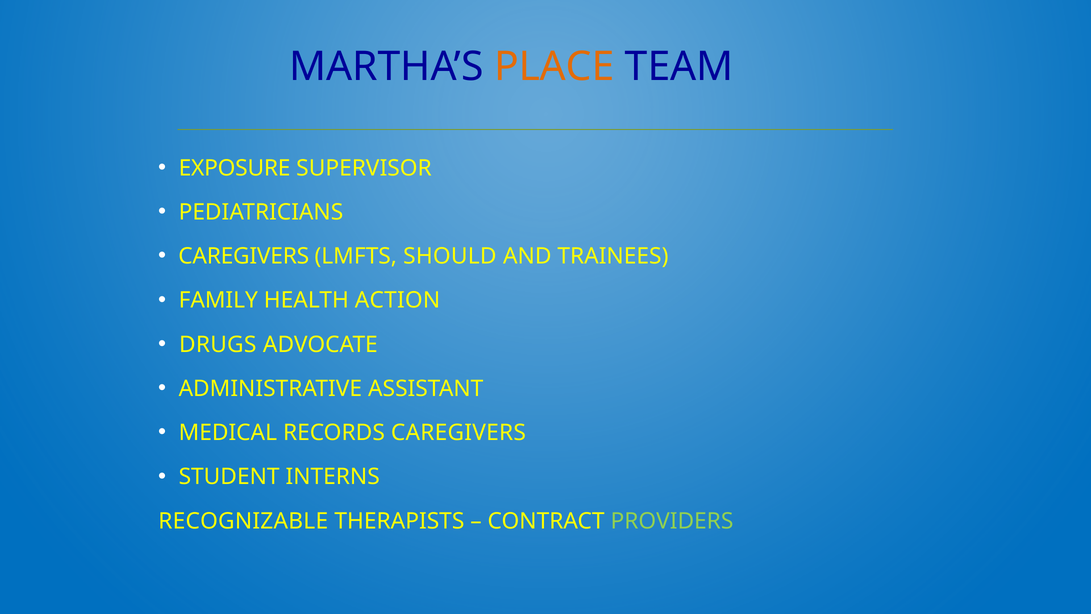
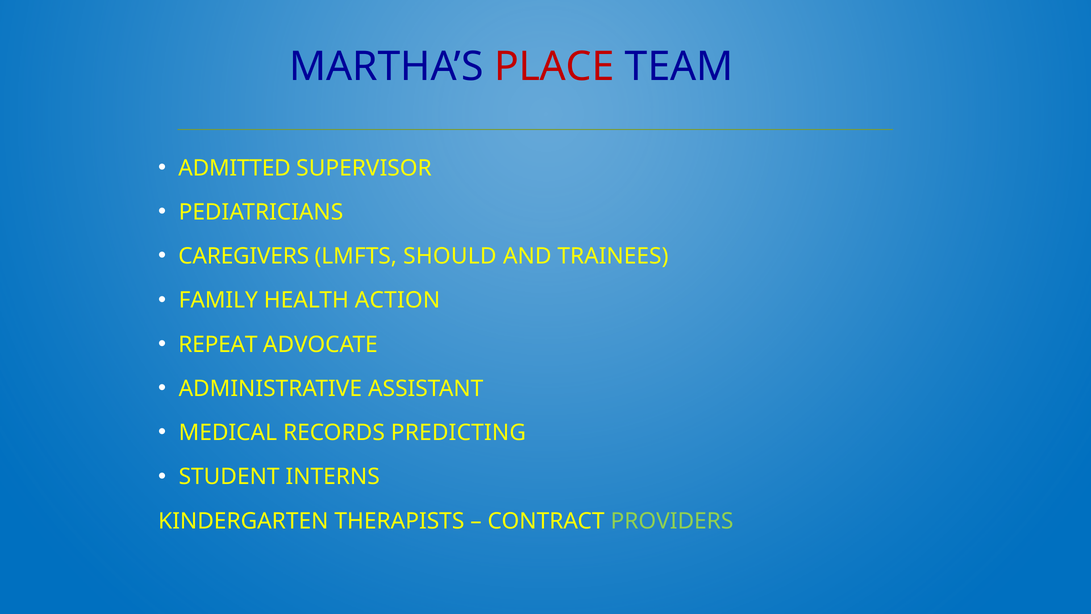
PLACE colour: orange -> red (554, 67)
EXPOSURE: EXPOSURE -> ADMITTED (235, 168)
DRUGS: DRUGS -> REPEAT (218, 344)
RECORDS CAREGIVERS: CAREGIVERS -> PREDICTING (458, 433)
RECOGNIZABLE: RECOGNIZABLE -> KINDERGARTEN (243, 521)
